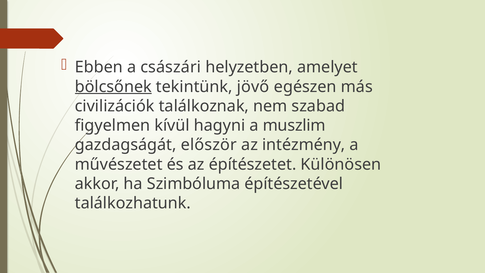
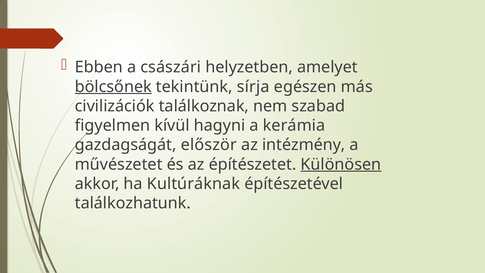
jövő: jövő -> sírja (253, 87)
muszlim: muszlim -> kerámia (294, 125)
Különösen underline: none -> present (341, 164)
Szimbóluma: Szimbóluma -> Kultúráknak (193, 184)
